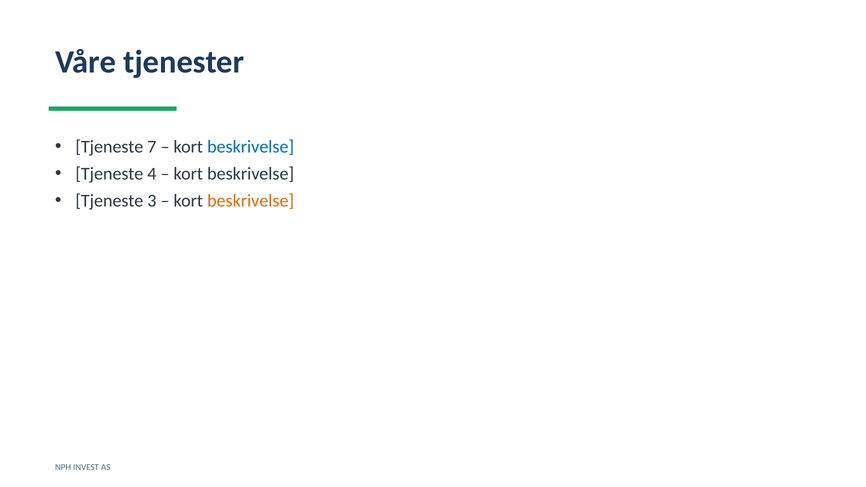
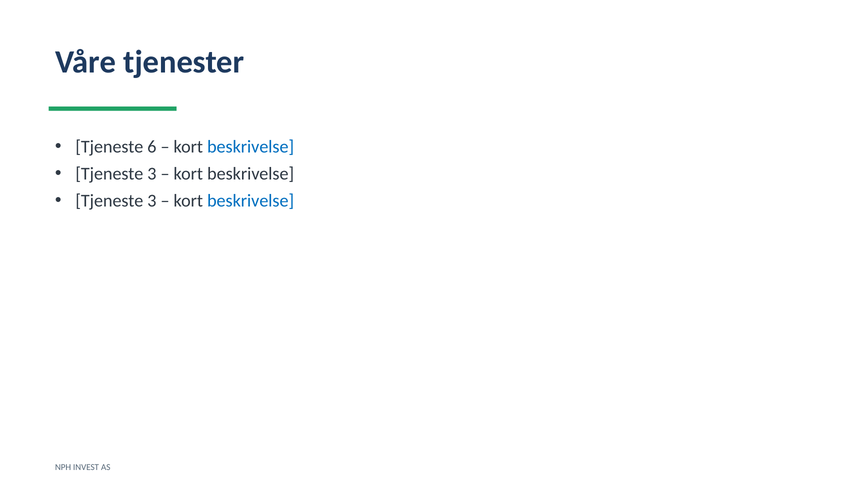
7: 7 -> 6 (152, 147)
4: 4 -> 3 (152, 174)
beskrivelse colour: orange -> blue (251, 201)
